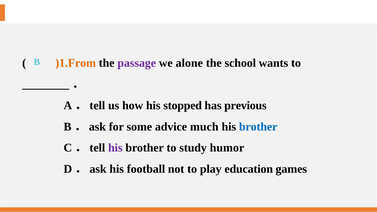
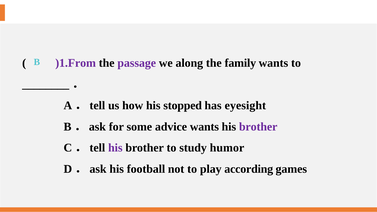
)1.From colour: orange -> purple (76, 63)
alone: alone -> along (189, 63)
school: school -> family (240, 63)
previous: previous -> eyesight (245, 105)
advice much: much -> wants (204, 127)
brother colour: blue -> purple (258, 127)
education: education -> according (249, 169)
